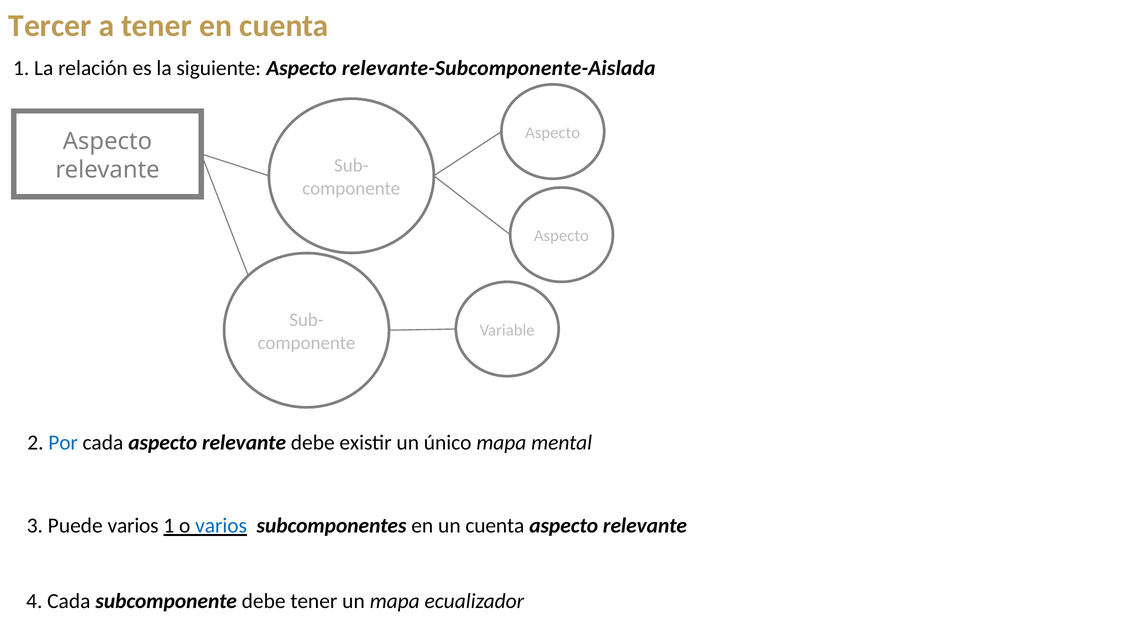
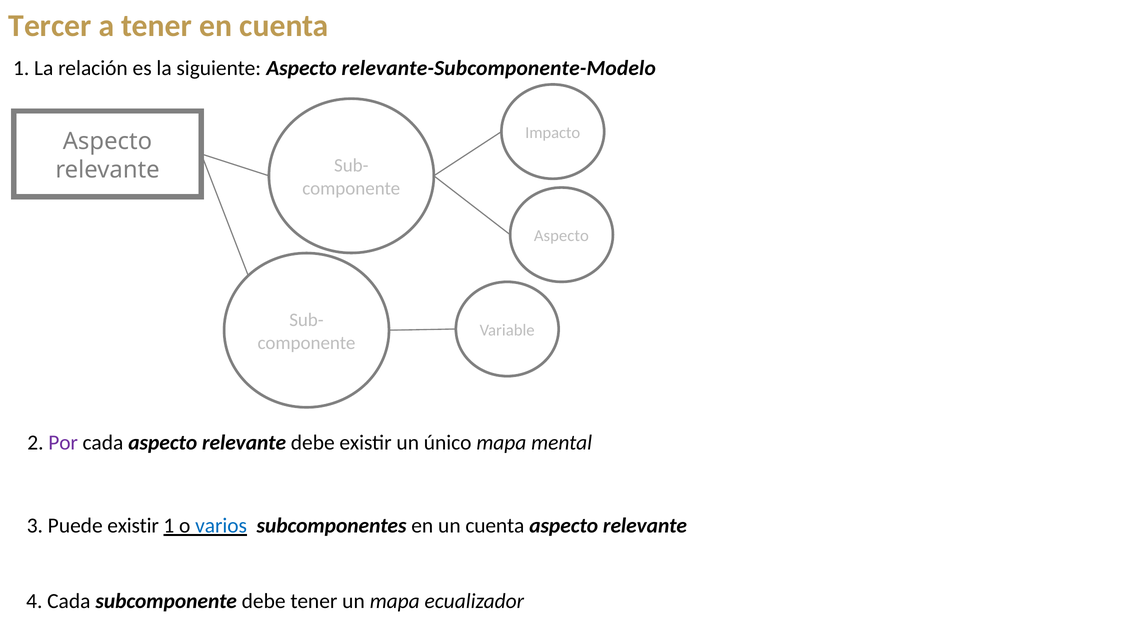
relevante-Subcomponente-Aislada: relevante-Subcomponente-Aislada -> relevante-Subcomponente-Modelo (499, 68)
Aspecto: Aspecto -> Impacto (553, 133)
Por colour: blue -> purple (63, 442)
Puede varios: varios -> existir (133, 525)
